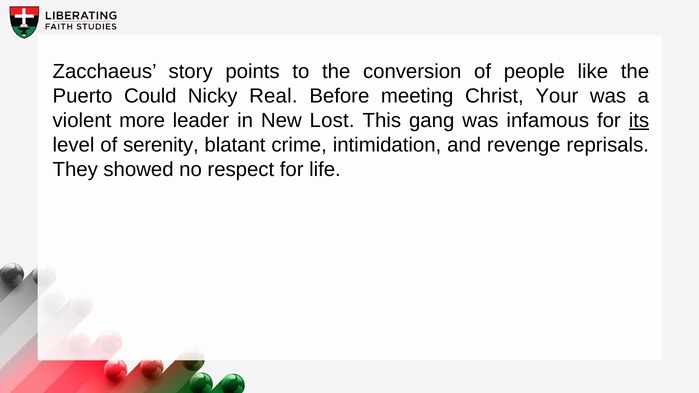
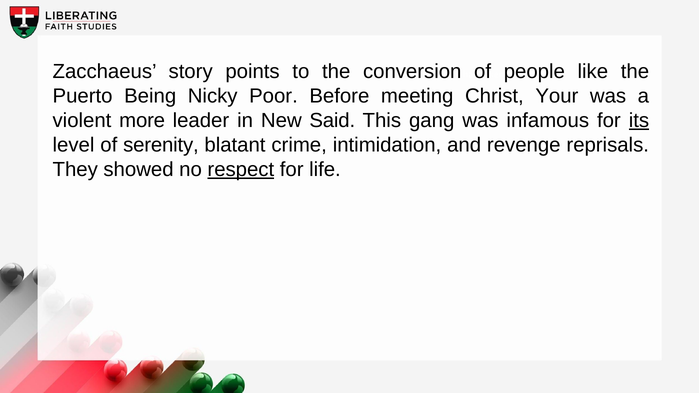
Could: Could -> Being (150, 96)
Real: Real -> Poor (273, 96)
Lost: Lost -> Said (332, 121)
respect underline: none -> present (241, 170)
